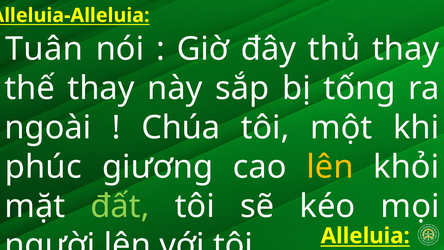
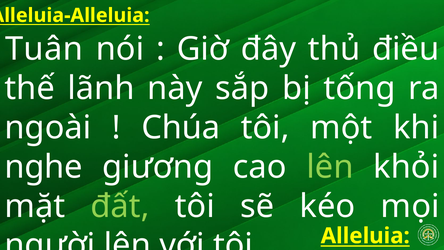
thủ thay: thay -> điều (406, 49)
thế thay: thay -> lãnh (101, 88)
phúc: phúc -> nghe (44, 167)
lên colour: yellow -> light green (330, 167)
